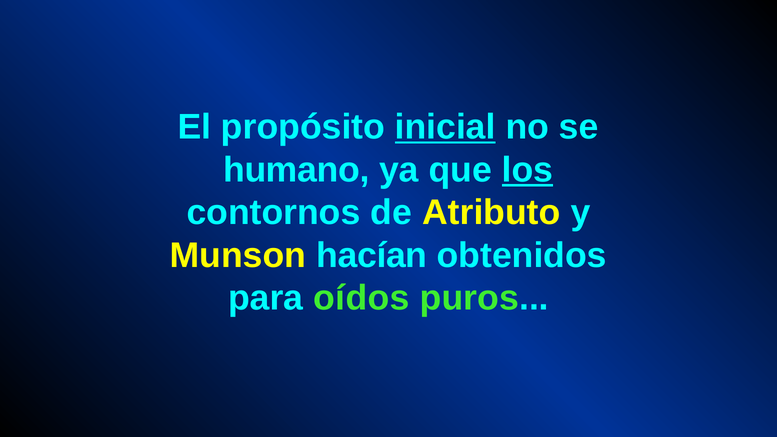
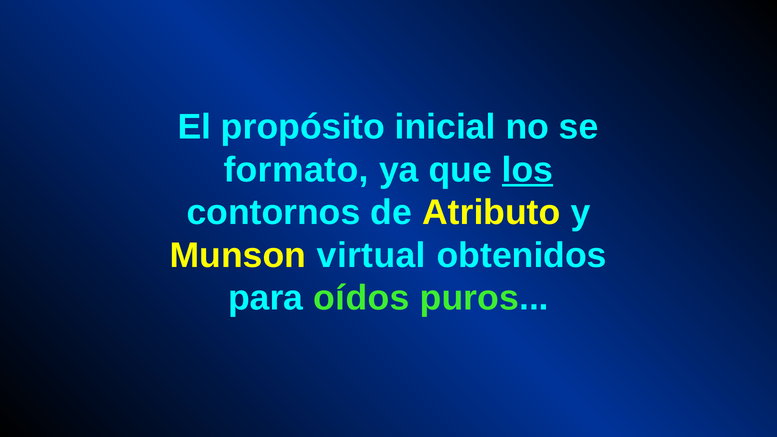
inicial underline: present -> none (445, 127)
humano: humano -> formato (296, 170)
hacían: hacían -> virtual (371, 255)
